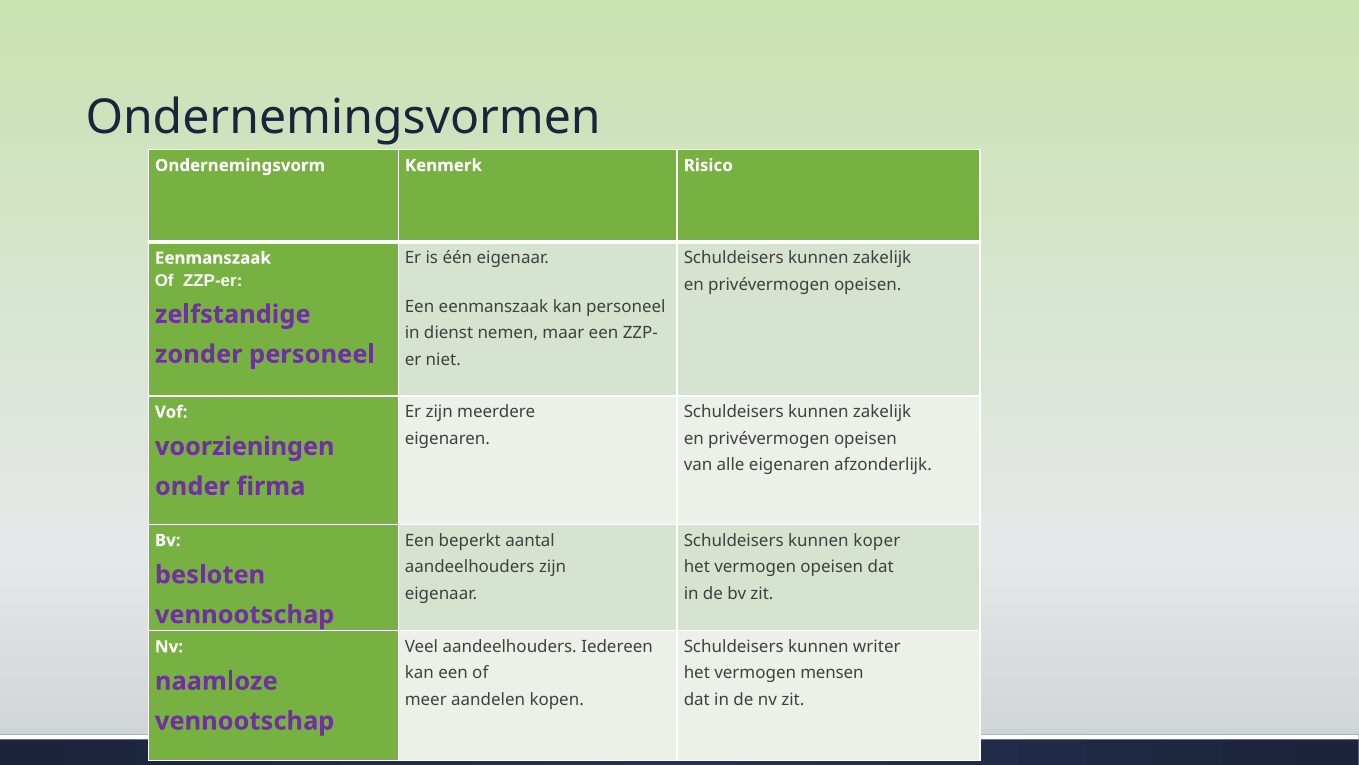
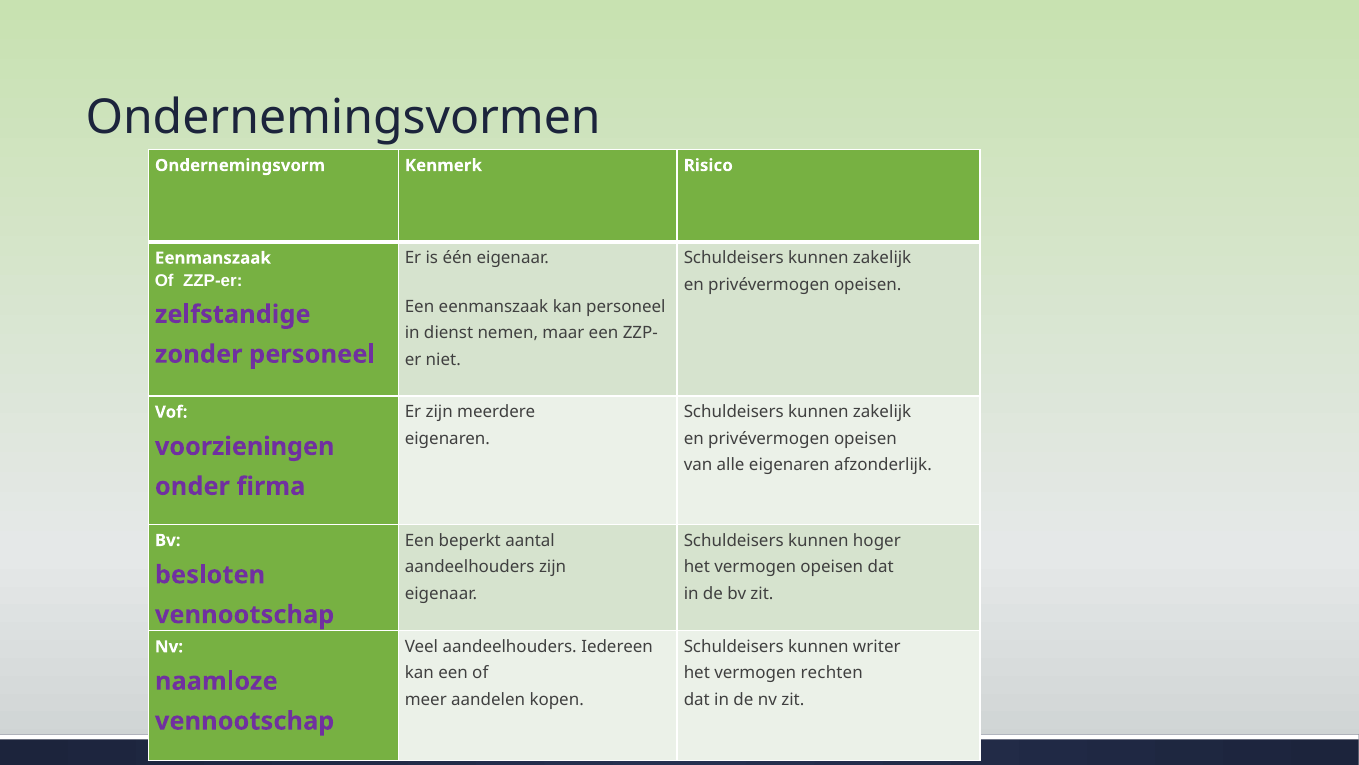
koper: koper -> hoger (877, 540)
mensen: mensen -> rechten (832, 673)
